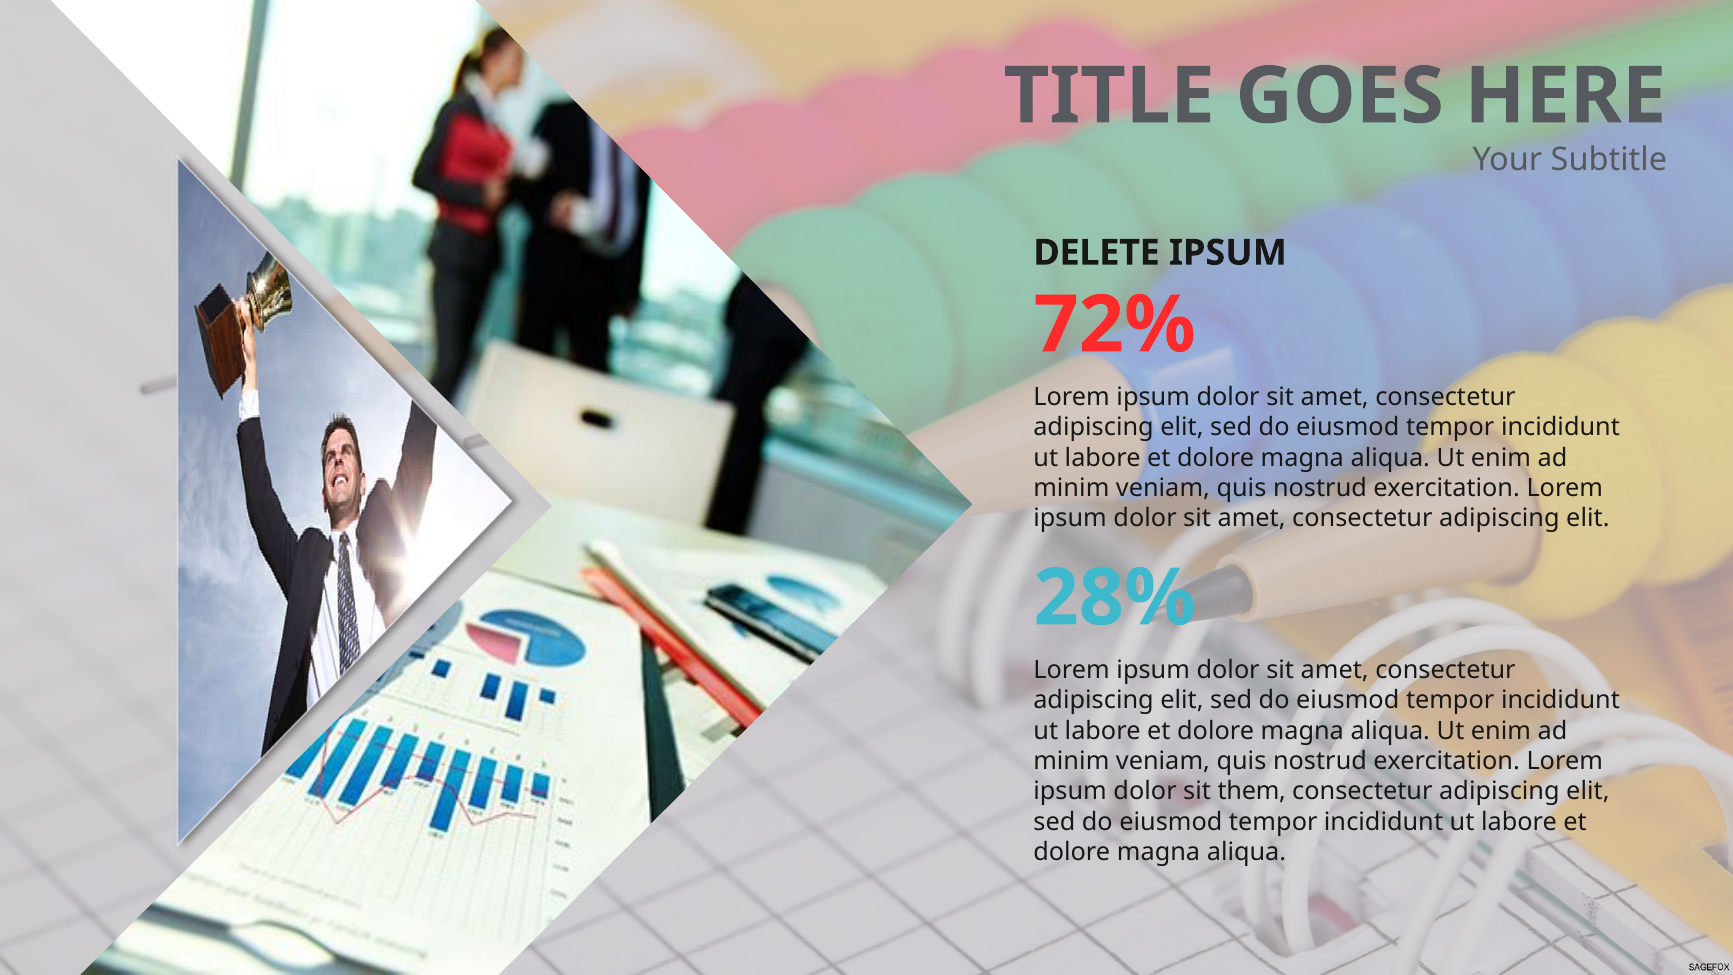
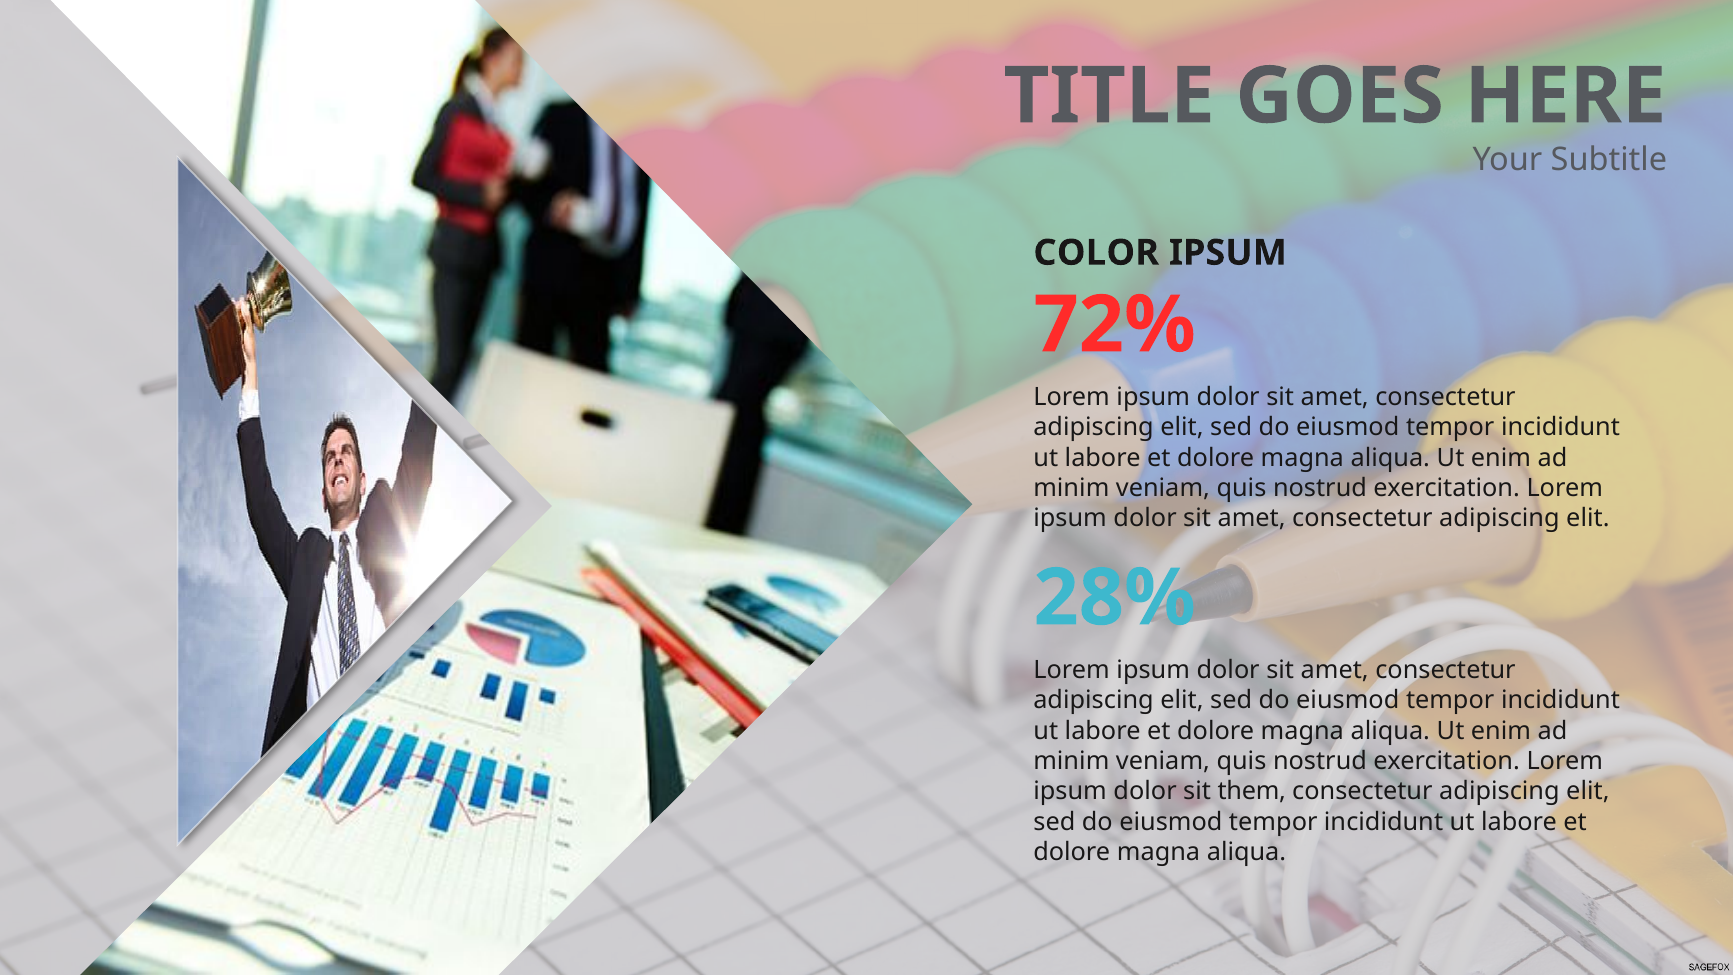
DELETE: DELETE -> COLOR (1096, 253)
